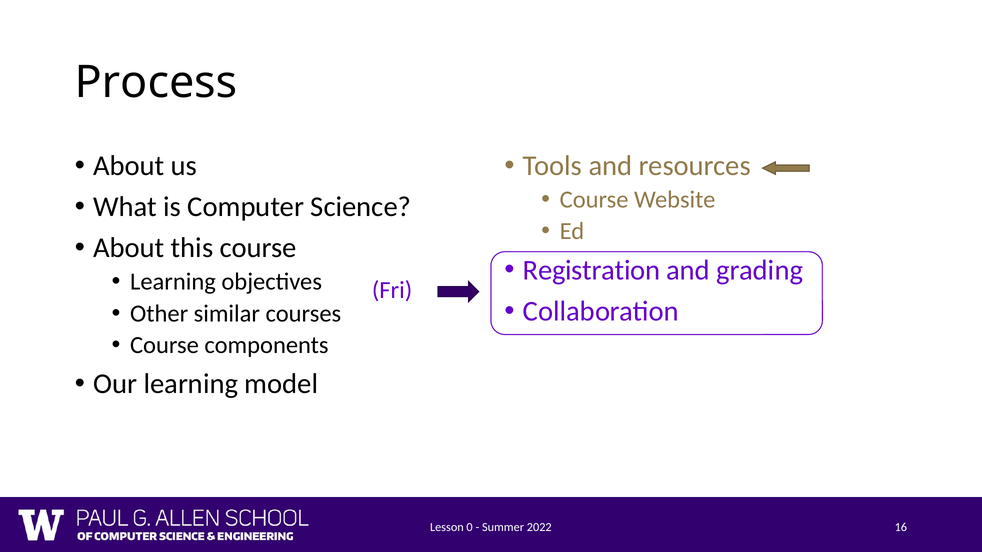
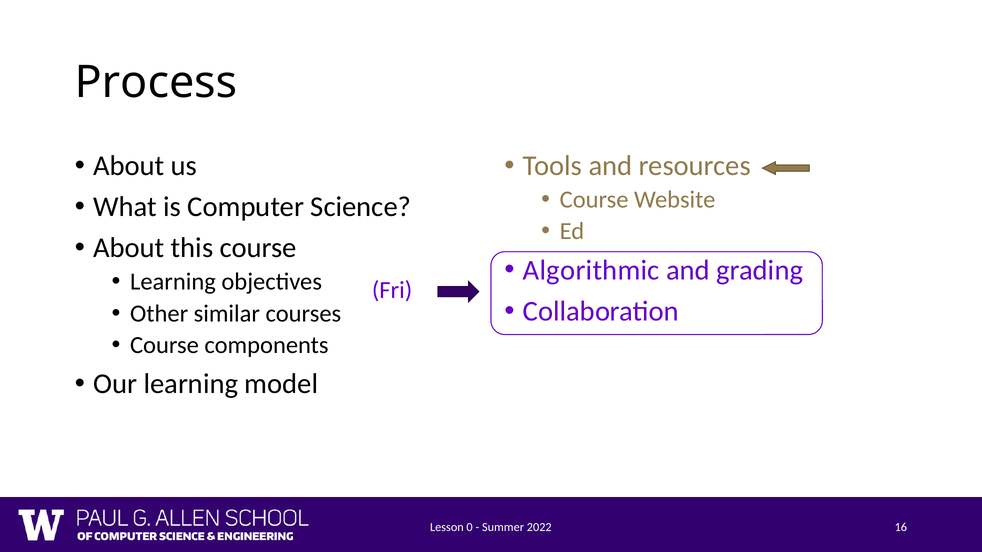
Registration: Registration -> Algorithmic (591, 270)
